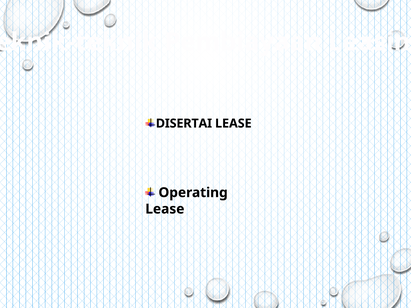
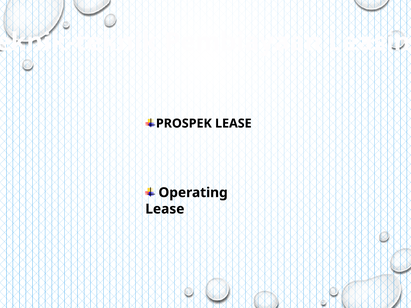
DISERTAI: DISERTAI -> PROSPEK (184, 124)
